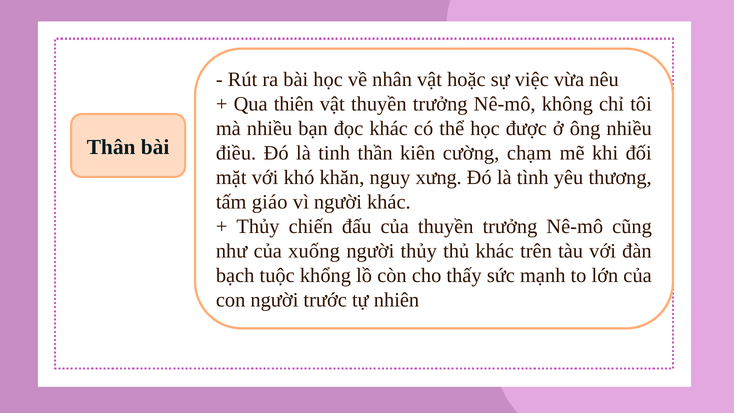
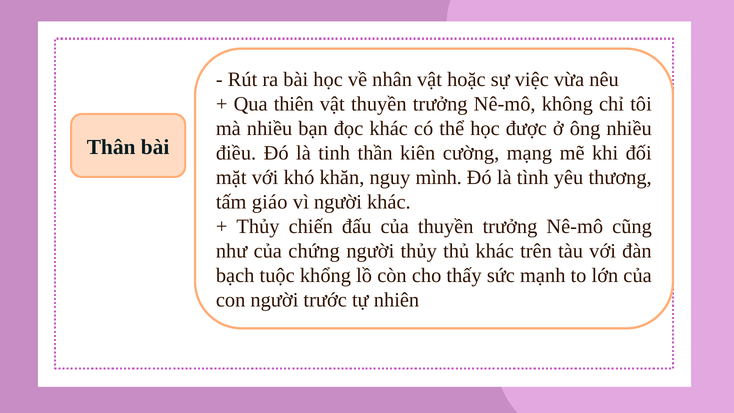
chạm: chạm -> mạng (529, 153)
xưng: xưng -> mình (439, 178)
xuống: xuống -> chứng (314, 251)
